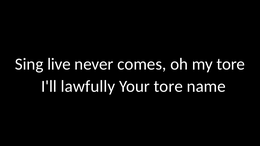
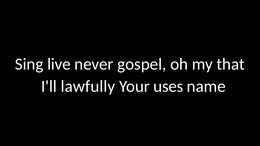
comes: comes -> gospel (142, 64)
my tore: tore -> that (231, 64)
Your tore: tore -> uses (168, 86)
